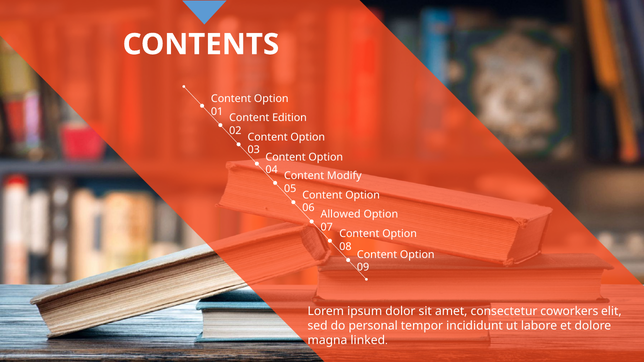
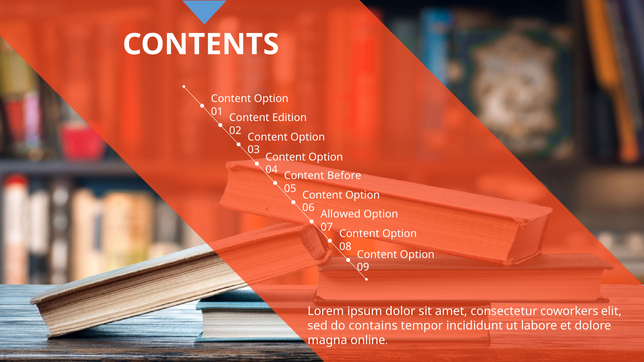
Modify: Modify -> Before (344, 176)
personal: personal -> contains (373, 326)
linked: linked -> online (368, 341)
